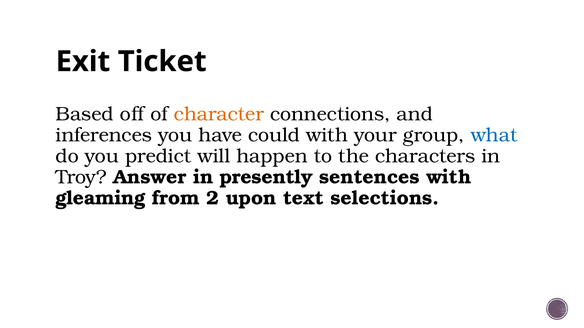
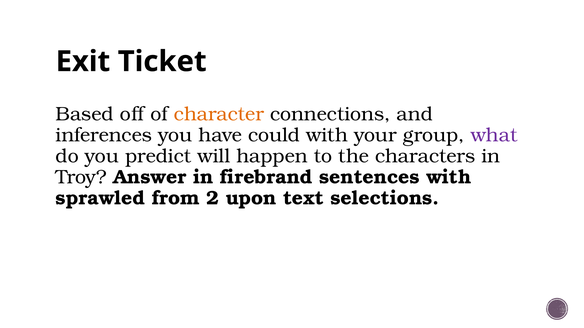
what colour: blue -> purple (494, 135)
presently: presently -> firebrand (266, 177)
gleaming: gleaming -> sprawled (100, 198)
